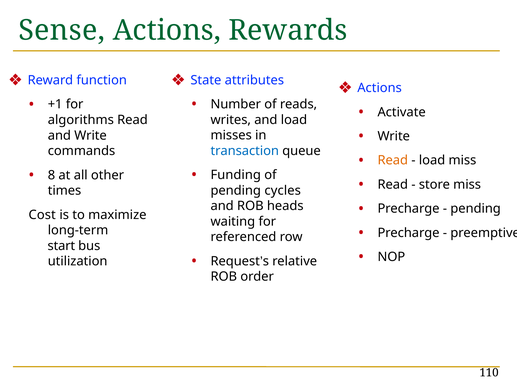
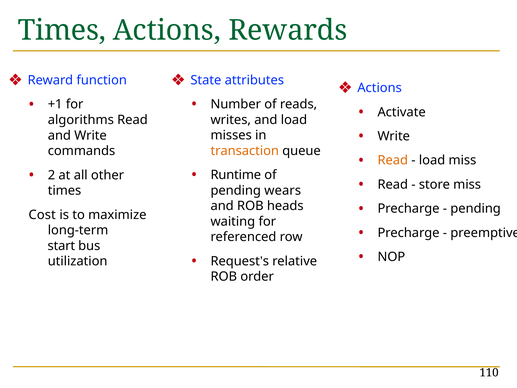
Sense: Sense -> Times (62, 30)
transaction colour: blue -> orange (245, 151)
Funding: Funding -> Runtime (236, 175)
8: 8 -> 2 (51, 175)
cycles: cycles -> wears (283, 190)
